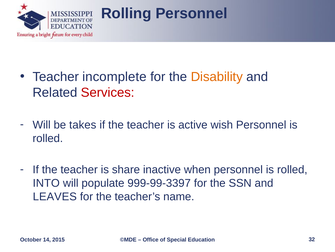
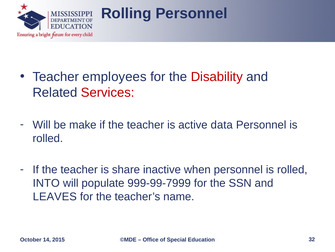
incomplete: incomplete -> employees (115, 77)
Disability colour: orange -> red (217, 77)
takes: takes -> make (83, 125)
wish: wish -> data (222, 125)
999-99-3397: 999-99-3397 -> 999-99-7999 (159, 183)
